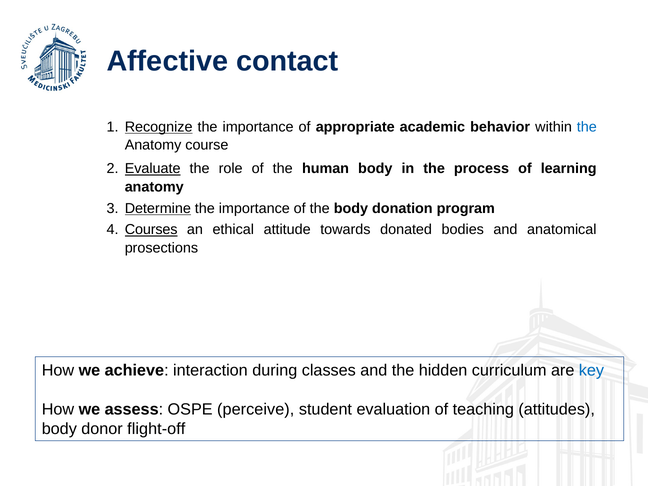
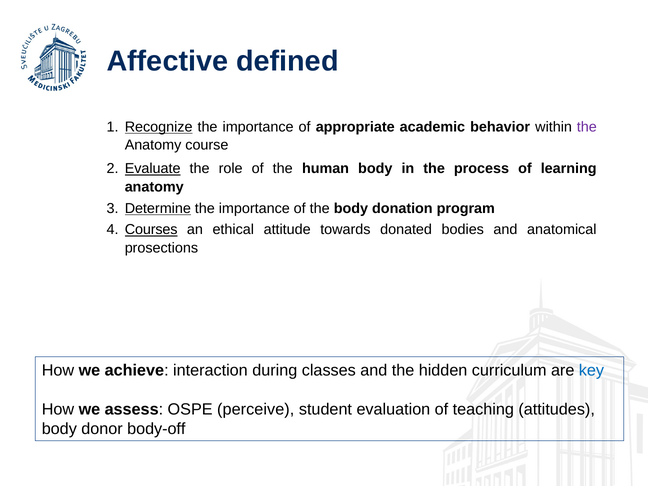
contact: contact -> defined (287, 61)
the colour: blue -> purple (587, 127)
flight-off: flight-off -> body-off (156, 429)
